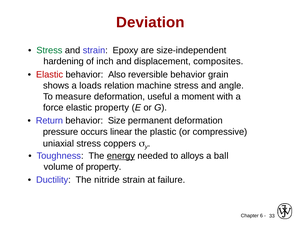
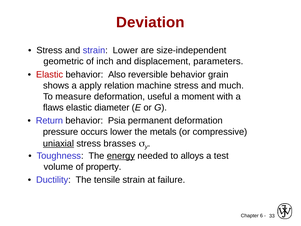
Stress colour: green -> black (49, 50)
strain Epoxy: Epoxy -> Lower (125, 50)
hardening: hardening -> geometric (64, 61)
composites: composites -> parameters (218, 61)
loads: loads -> apply (90, 85)
angle: angle -> much (231, 85)
force: force -> flaws (53, 107)
elastic property: property -> diameter (112, 107)
Size: Size -> Psia (117, 121)
occurs linear: linear -> lower (121, 132)
plastic: plastic -> metals (163, 132)
uniaxial underline: none -> present (58, 143)
coppers: coppers -> brasses (120, 143)
ball: ball -> test (221, 156)
nitride: nitride -> tensile (107, 180)
